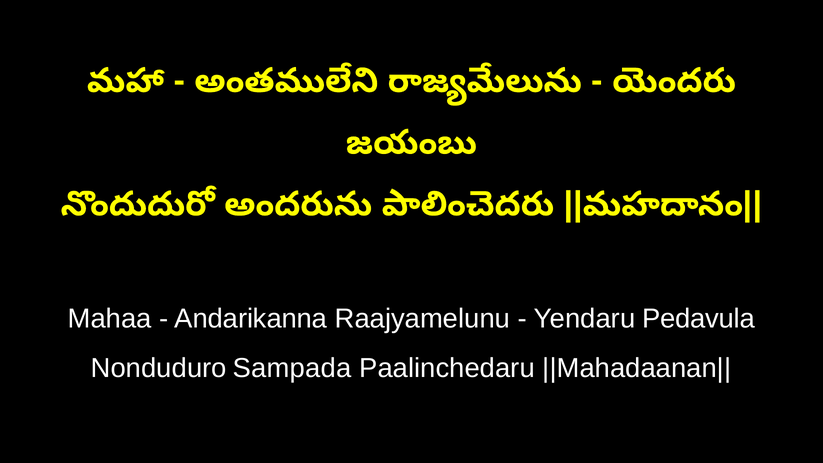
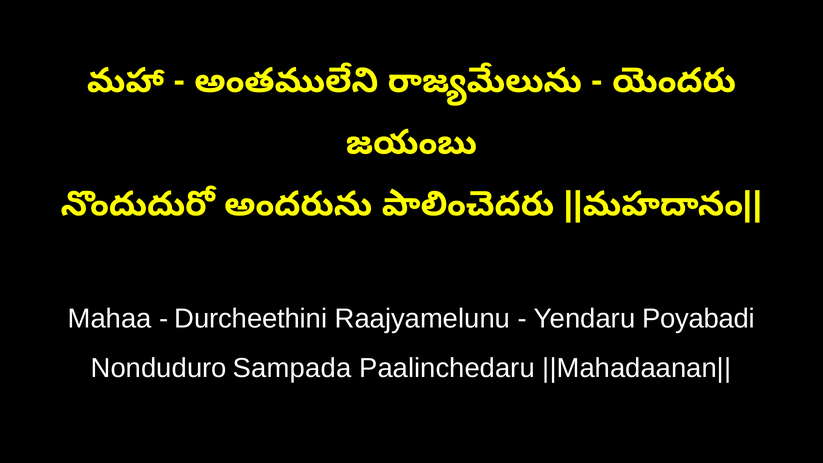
Andarikanna: Andarikanna -> Durcheethini (251, 319)
Pedavula: Pedavula -> Poyabadi (699, 319)
